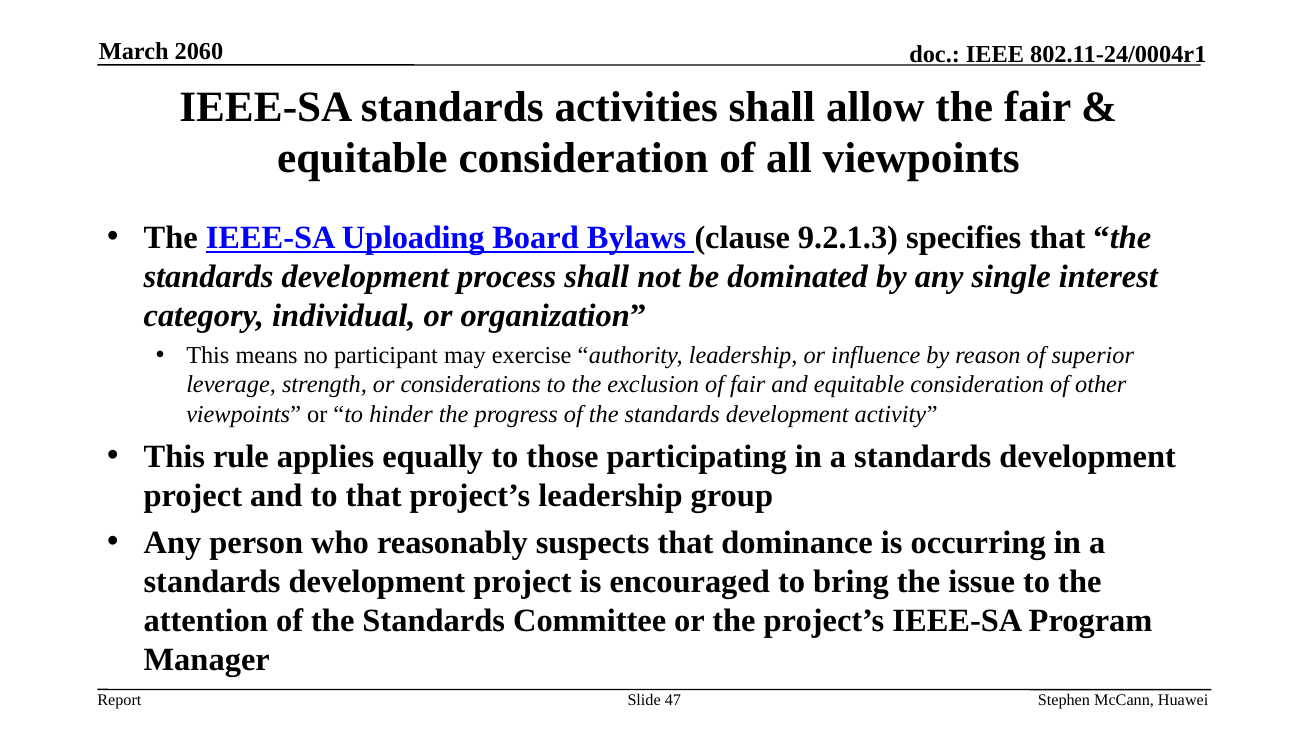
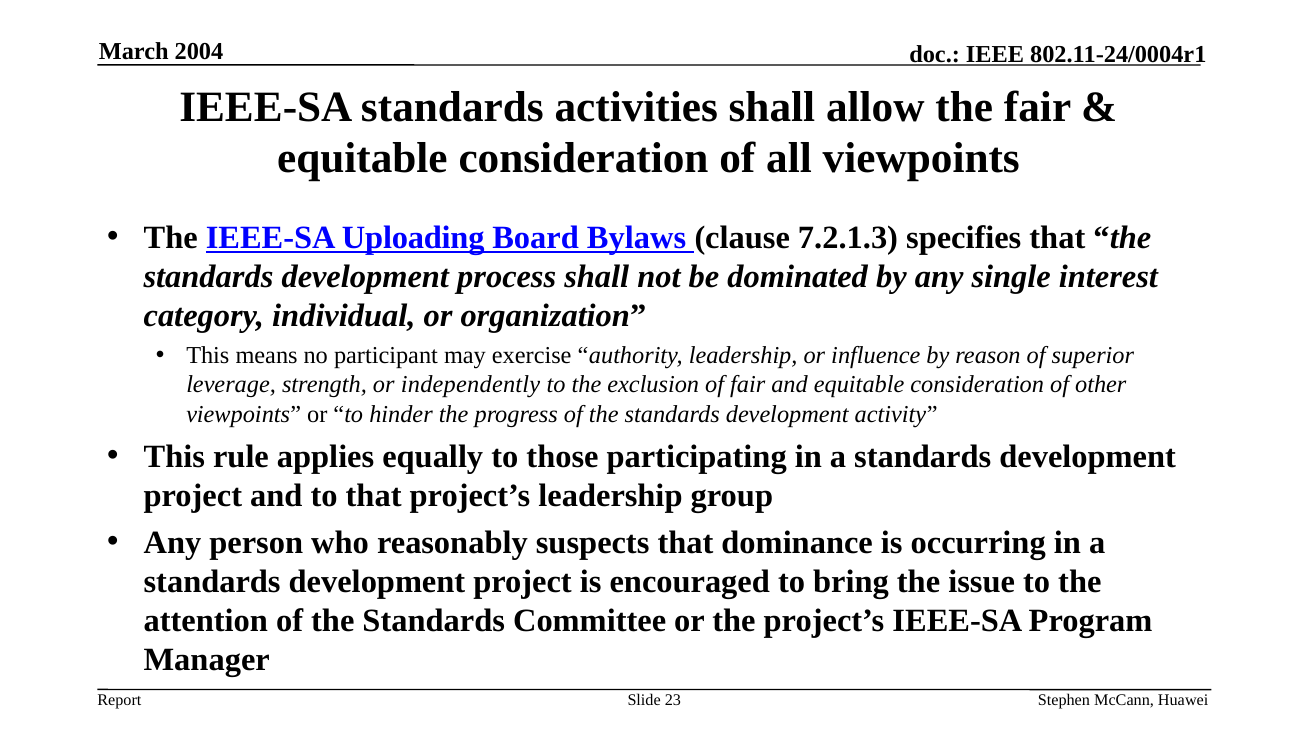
2060: 2060 -> 2004 (199, 52)
9.2.1.3: 9.2.1.3 -> 7.2.1.3 (848, 238)
considerations: considerations -> independently (471, 385)
47: 47 -> 23 (673, 700)
